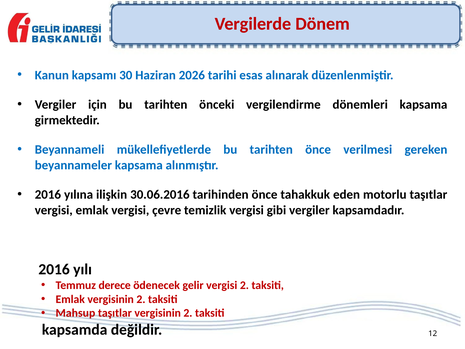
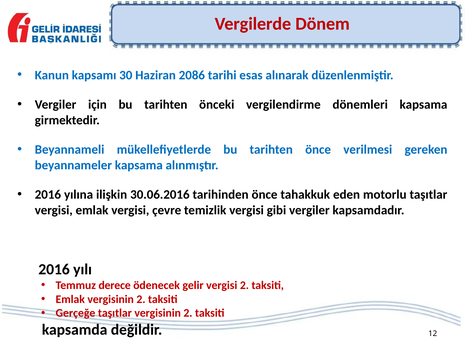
2026: 2026 -> 2086 (192, 75)
Mahsup: Mahsup -> Gerçeğe (75, 313)
